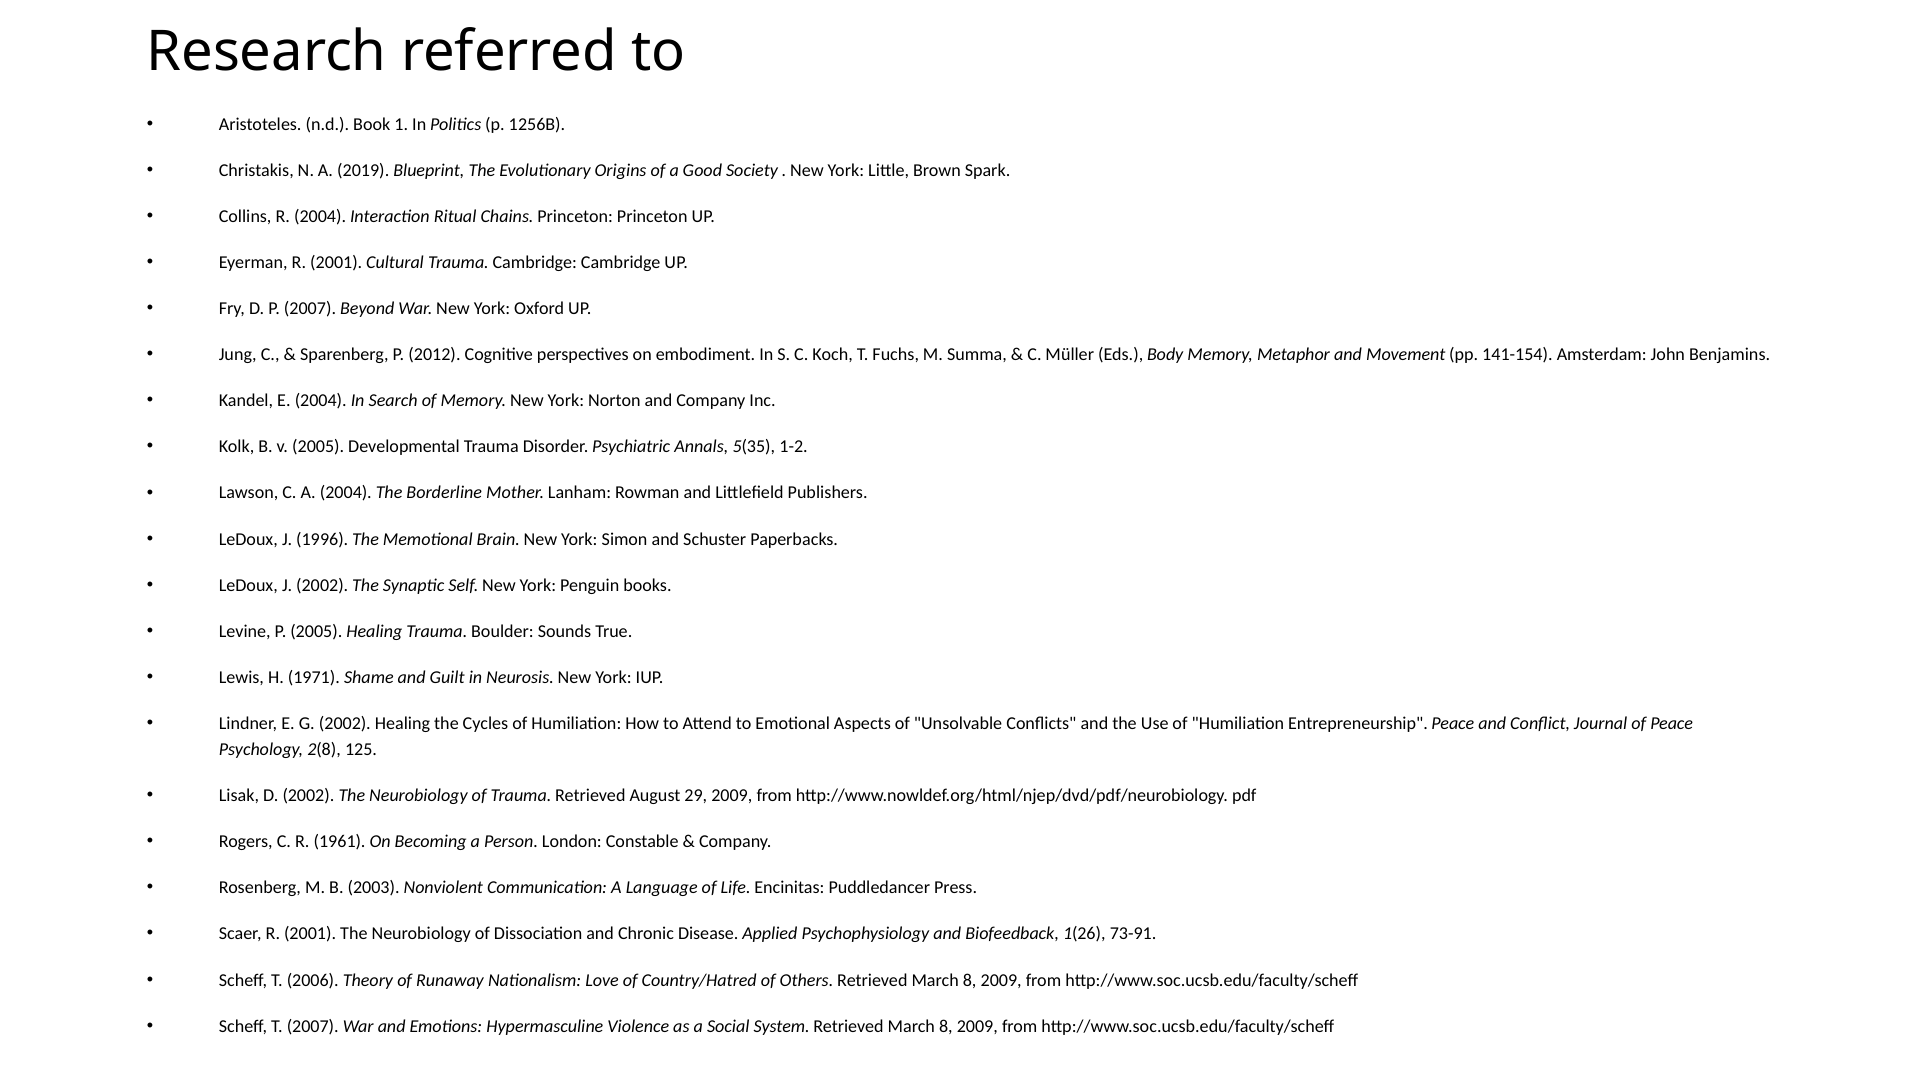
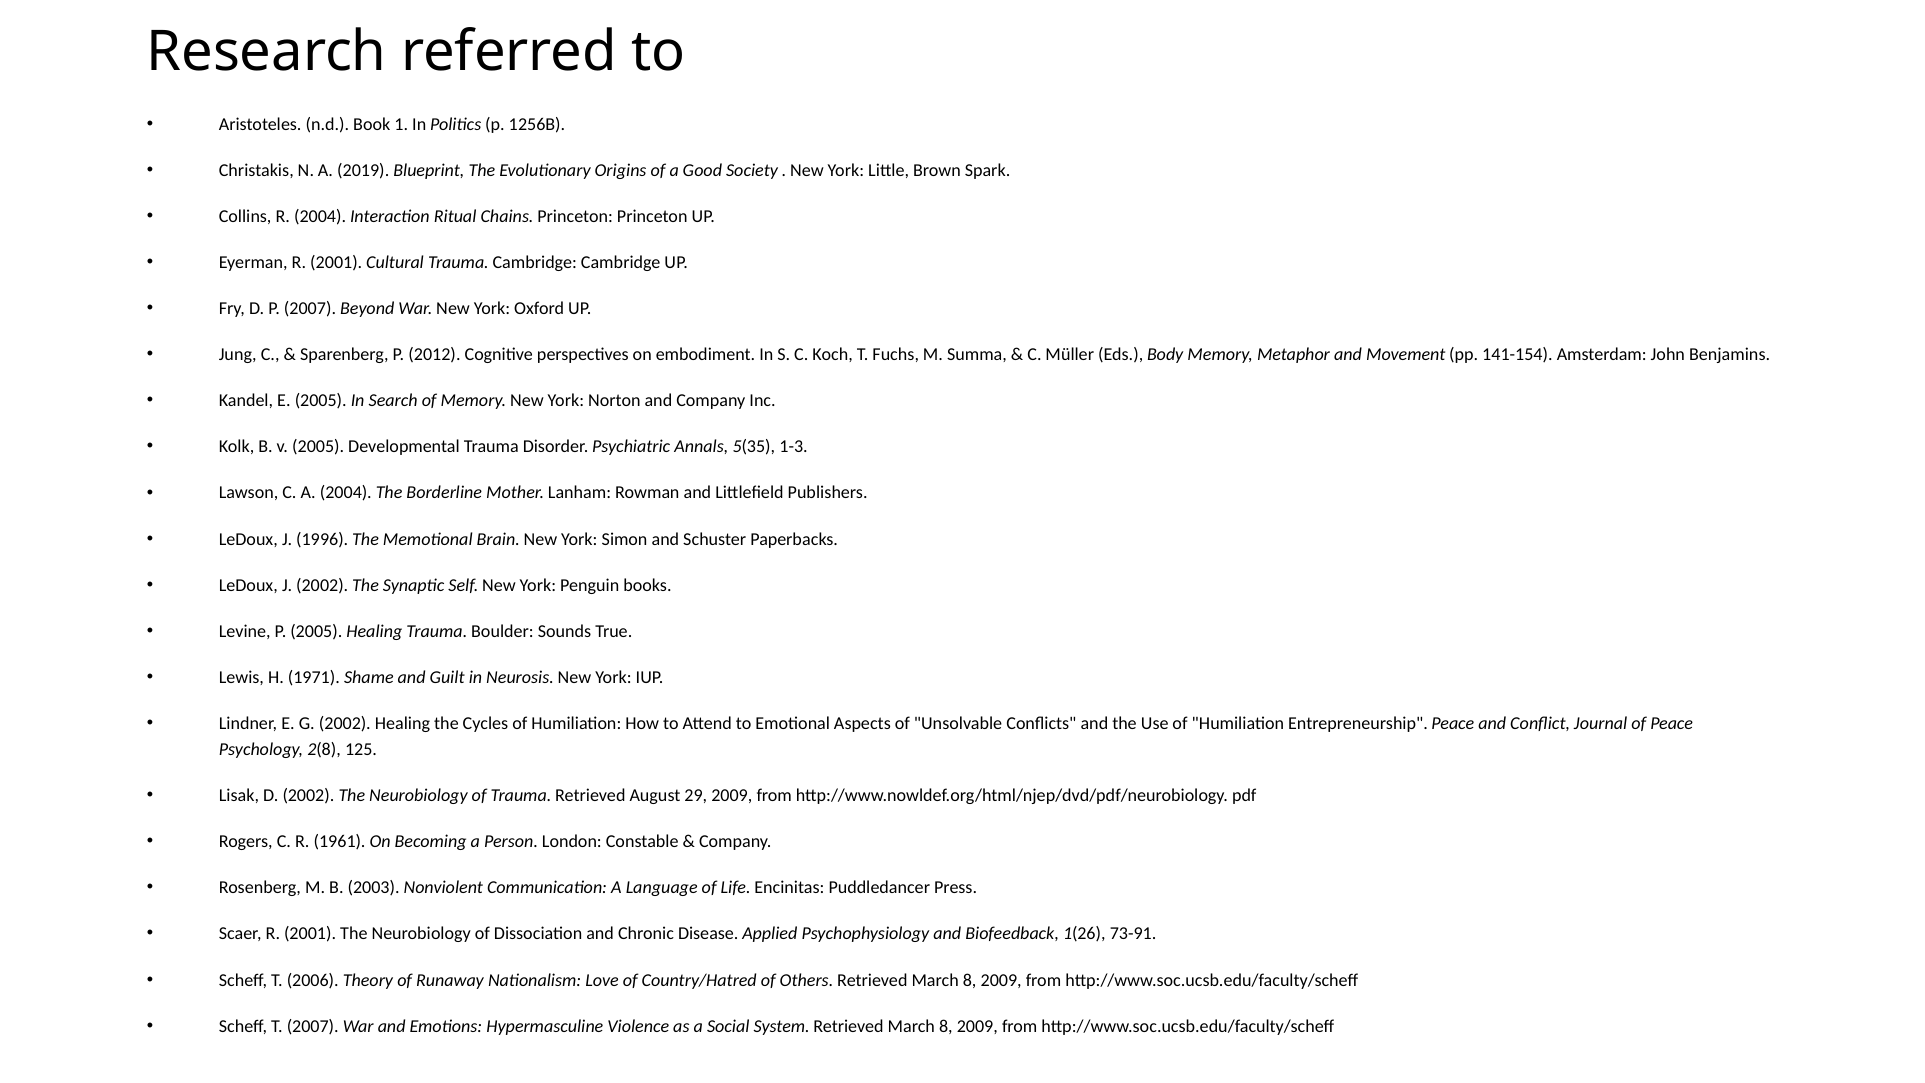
E 2004: 2004 -> 2005 (321, 401)
1-2: 1-2 -> 1-3 (794, 447)
